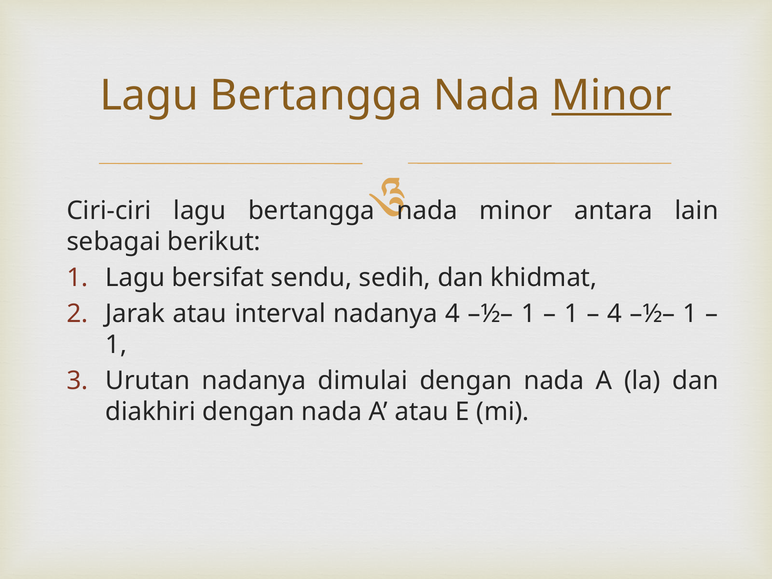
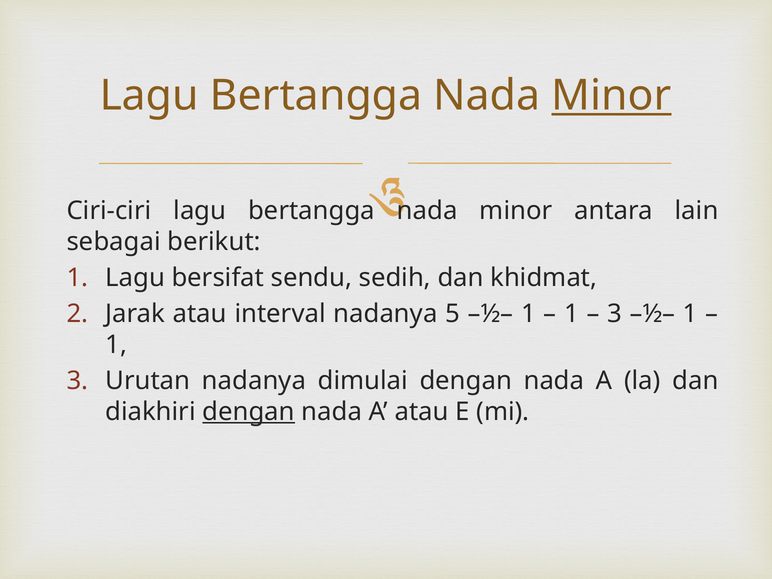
nadanya 4: 4 -> 5 (453, 314)
4: 4 -> 3 (614, 314)
dengan underline: none -> present (249, 412)
